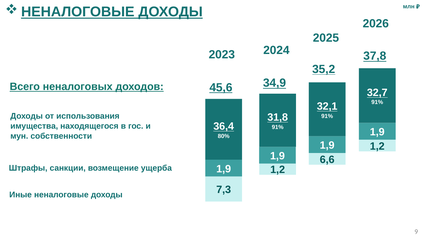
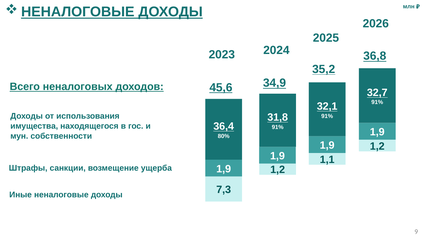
37,8: 37,8 -> 36,8 (375, 56)
6,6: 6,6 -> 1,1 (327, 159)
